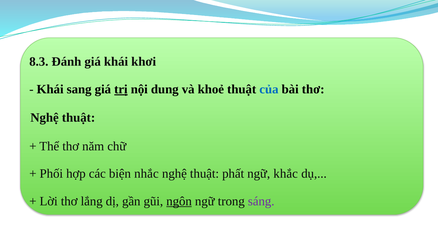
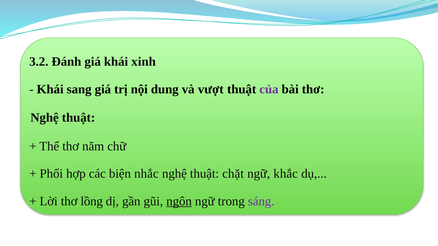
8.3: 8.3 -> 3.2 (39, 62)
khơi: khơi -> xinh (144, 62)
trị underline: present -> none (121, 89)
khoẻ: khoẻ -> vượt (211, 89)
của colour: blue -> purple (269, 89)
phất: phất -> chặt (233, 174)
lắng: lắng -> lồng (92, 202)
